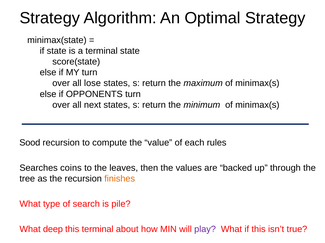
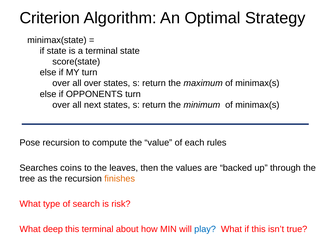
Strategy: Strategy -> Criterion (50, 18)
all lose: lose -> over (93, 84)
Sood: Sood -> Pose (30, 143)
pile: pile -> risk (121, 204)
play colour: purple -> blue (205, 230)
